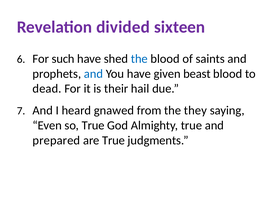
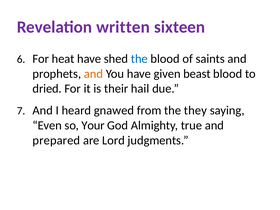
divided: divided -> written (123, 27)
such: such -> heat (63, 59)
and colour: blue -> orange (93, 74)
dead: dead -> dried (47, 89)
so True: True -> Your (93, 125)
are True: True -> Lord (113, 140)
